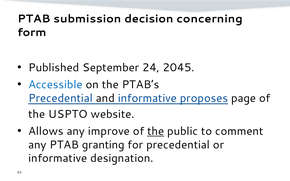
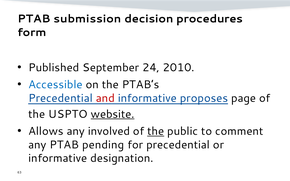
concerning: concerning -> procedures (210, 19)
2045: 2045 -> 2010 (179, 68)
and colour: black -> red (105, 98)
website underline: none -> present (113, 114)
improve: improve -> involved (109, 131)
granting: granting -> pending (103, 145)
